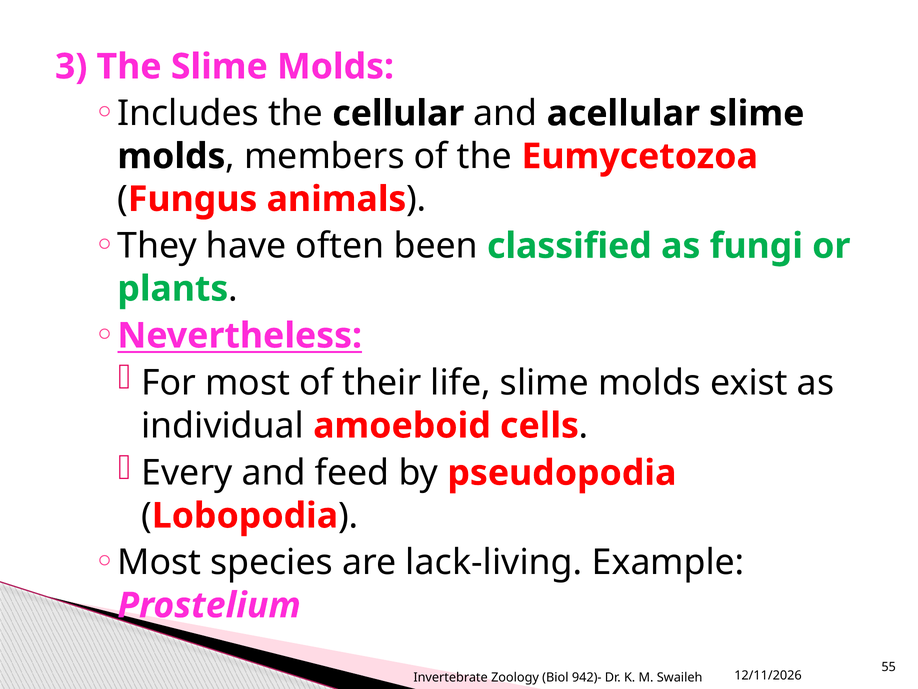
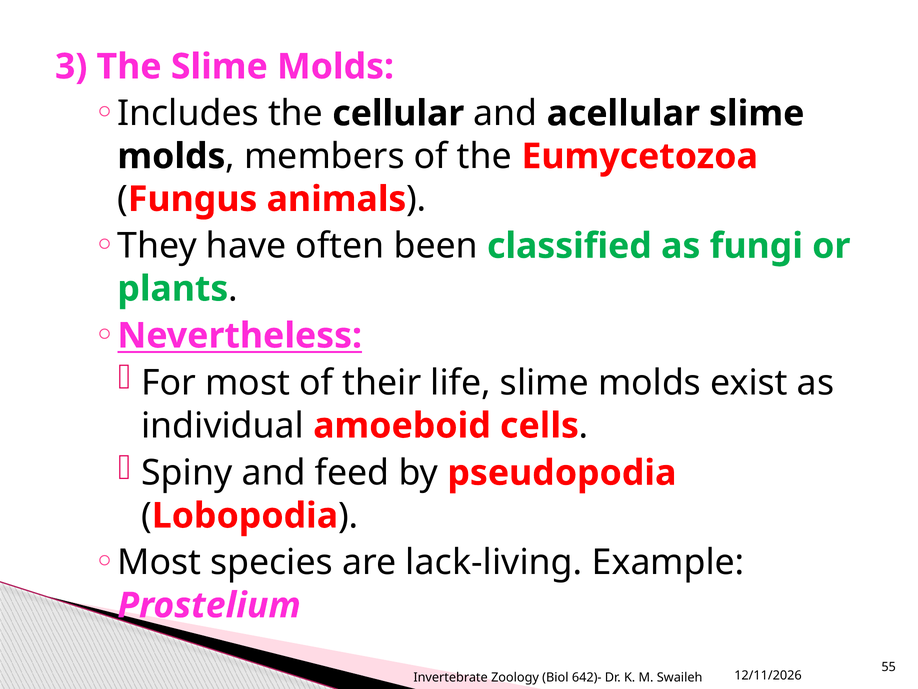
Every: Every -> Spiny (187, 473)
942)-: 942)- -> 642)- (587, 677)
